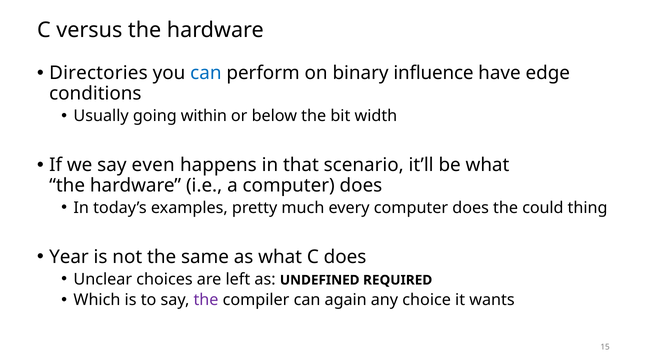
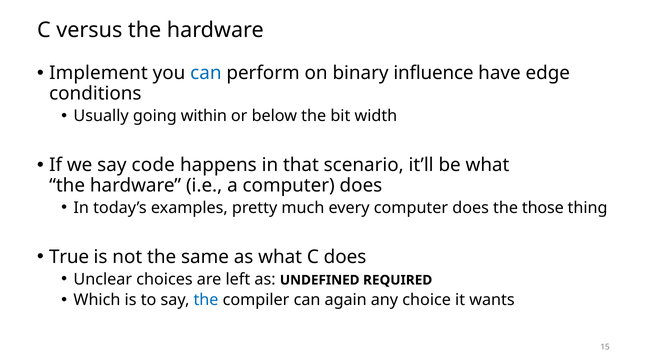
Directories: Directories -> Implement (99, 73)
even: even -> code (153, 165)
could: could -> those (543, 208)
Year: Year -> True (69, 257)
the colour: purple -> blue (206, 300)
